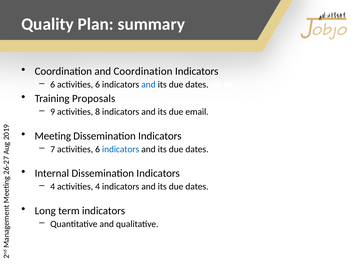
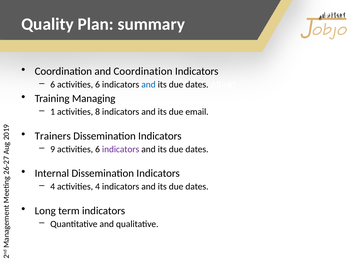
Proposals: Proposals -> Managing (94, 99)
9: 9 -> 1 (53, 112)
Meeting: Meeting -> Trainers (53, 136)
7: 7 -> 9 (53, 149)
indicators colour: blue -> purple (121, 149)
